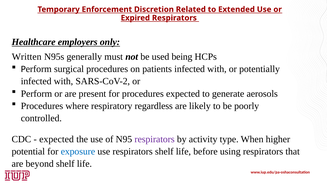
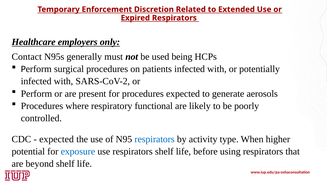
Written: Written -> Contact (27, 57)
regardless: regardless -> functional (154, 106)
respirators colour: purple -> blue (155, 139)
